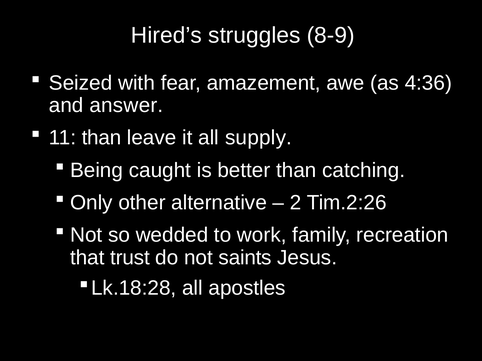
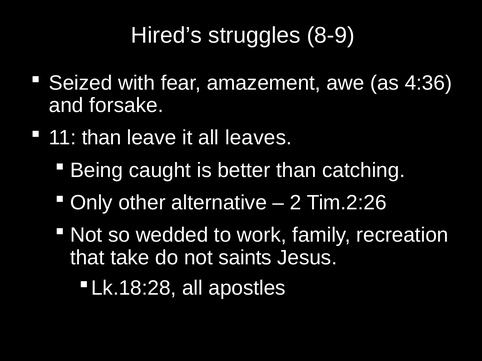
answer: answer -> forsake (126, 105)
supply: supply -> leaves (259, 138)
trust: trust -> take (130, 258)
